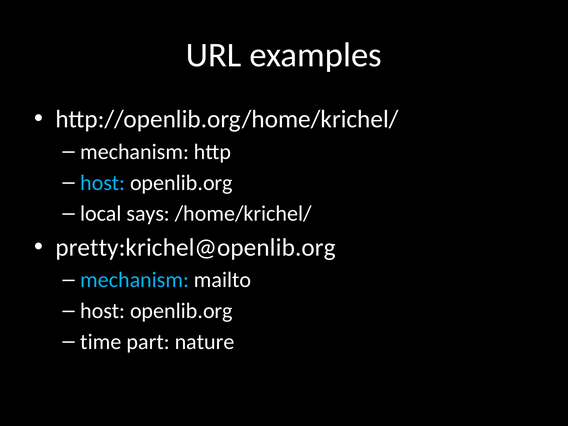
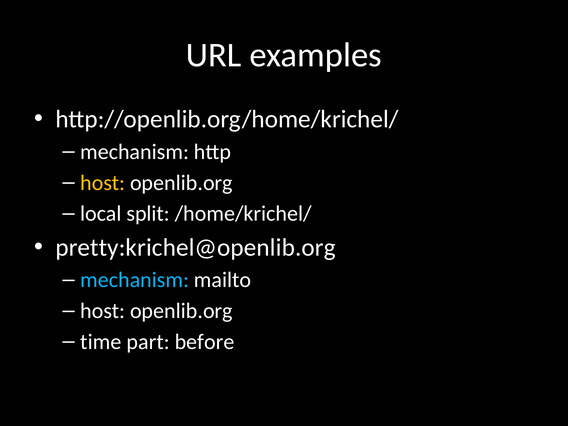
host colour: light blue -> yellow (103, 183)
says: says -> split (148, 214)
nature: nature -> before (205, 342)
